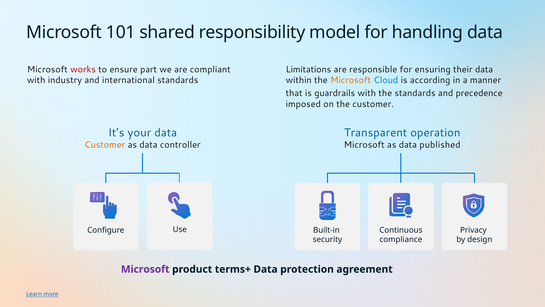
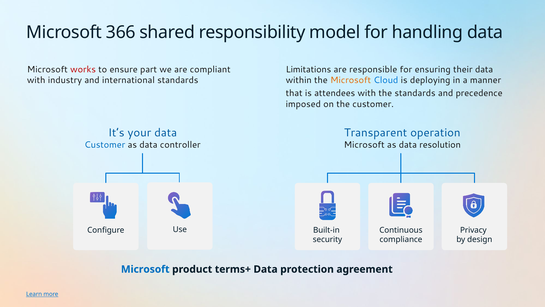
101: 101 -> 366 (121, 32)
according: according -> deploying (430, 80)
guardrails: guardrails -> attendees (335, 93)
Customer colour: orange -> blue (105, 145)
published: published -> resolution (440, 145)
Microsoft colour: purple -> blue (145, 269)
